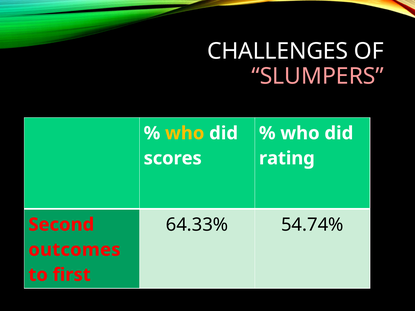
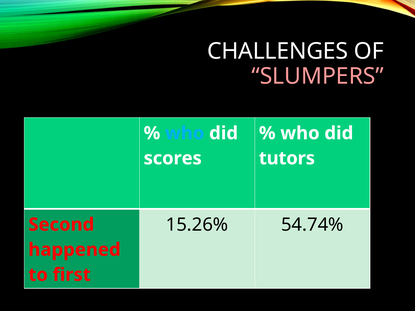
who colour: yellow -> light blue (185, 133)
rating: rating -> tutors (287, 158)
64.33%: 64.33% -> 15.26% (197, 225)
outcomes: outcomes -> happened (74, 250)
